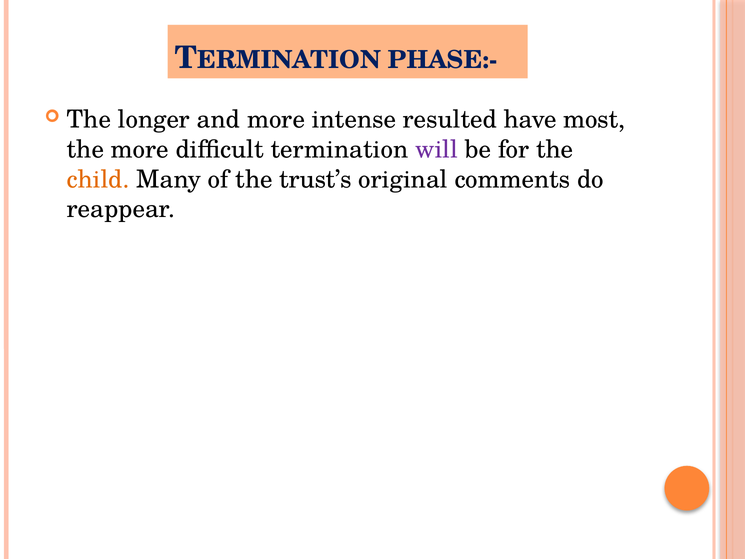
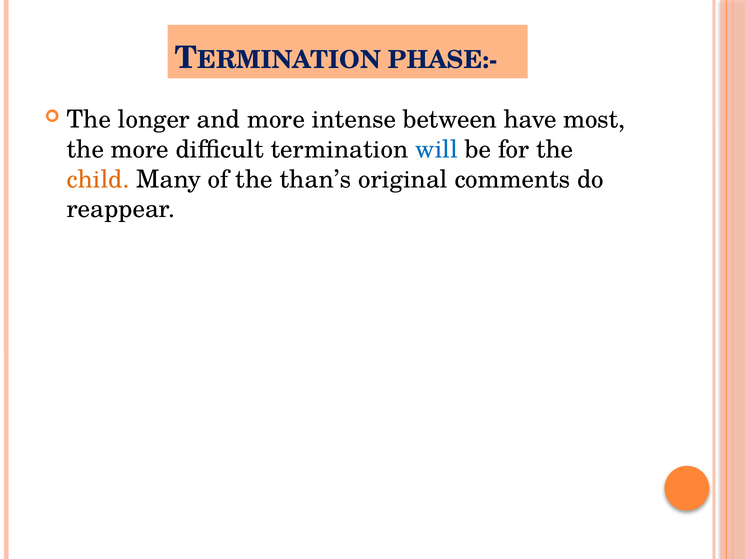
resulted: resulted -> between (450, 120)
will colour: purple -> blue (437, 149)
trust’s: trust’s -> than’s (315, 179)
